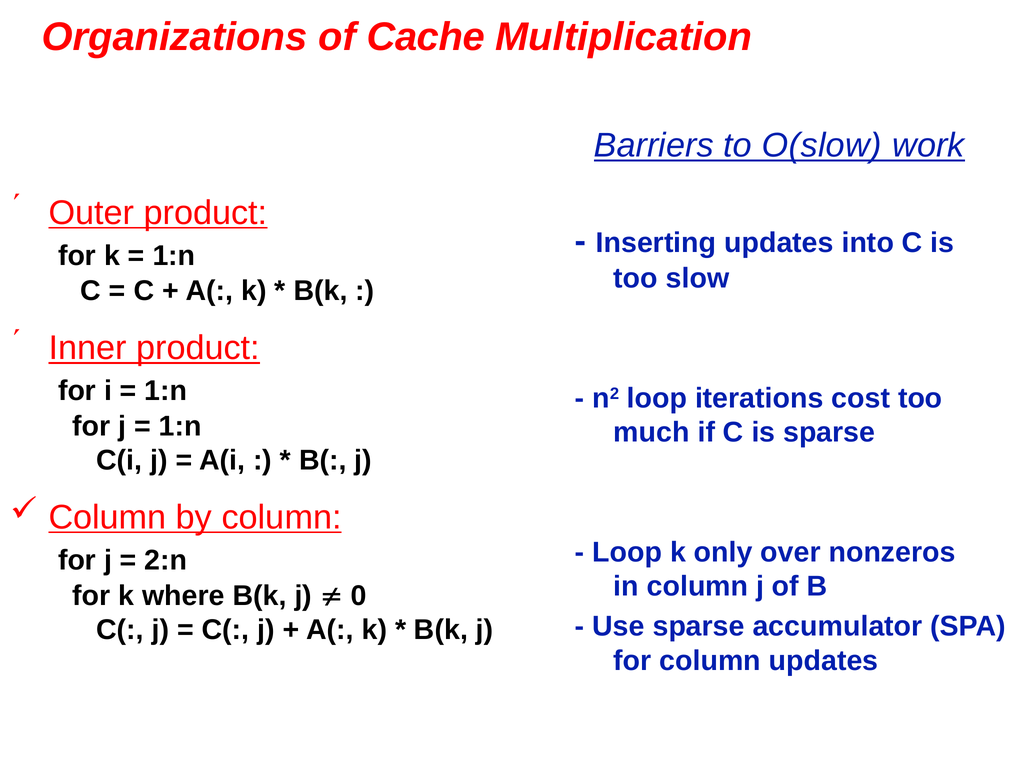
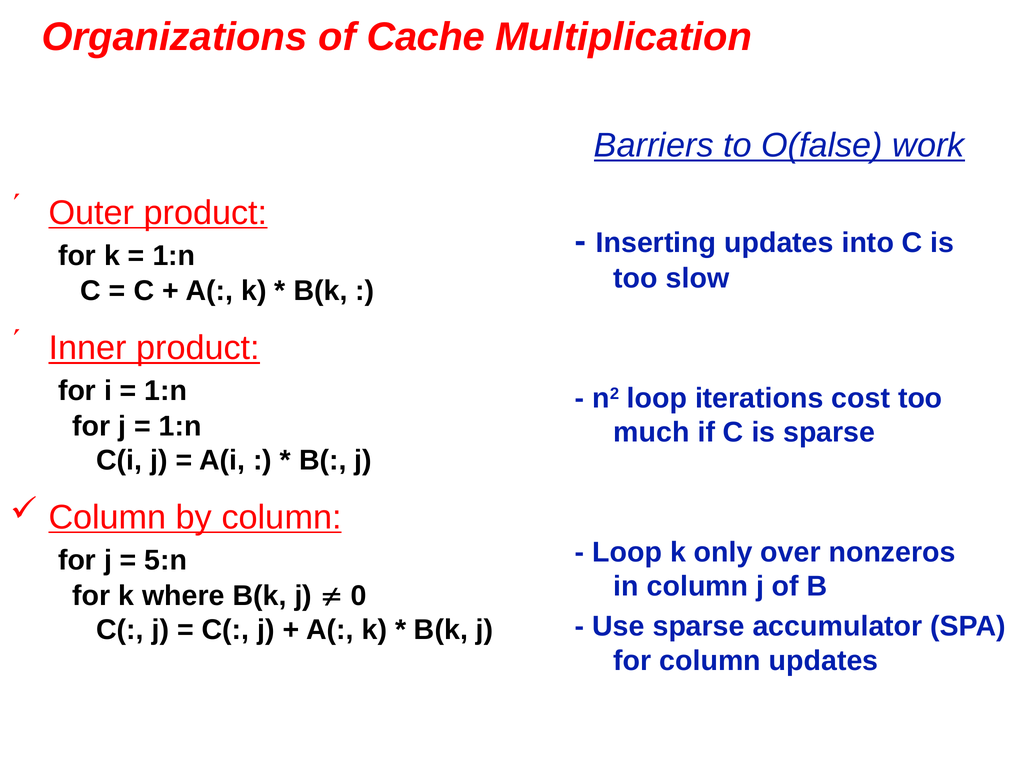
O(slow: O(slow -> O(false (822, 145)
2:n: 2:n -> 5:n (166, 560)
